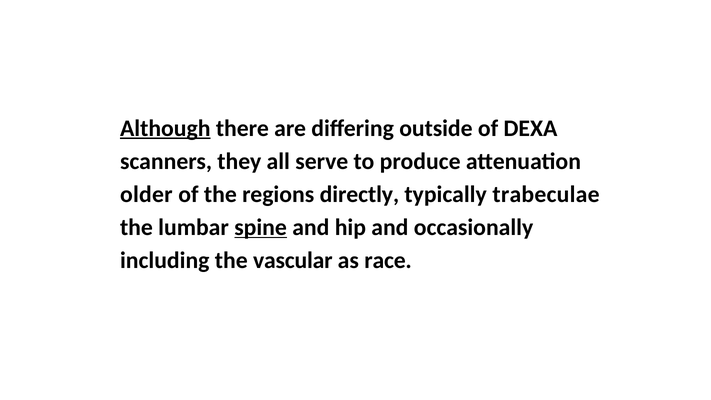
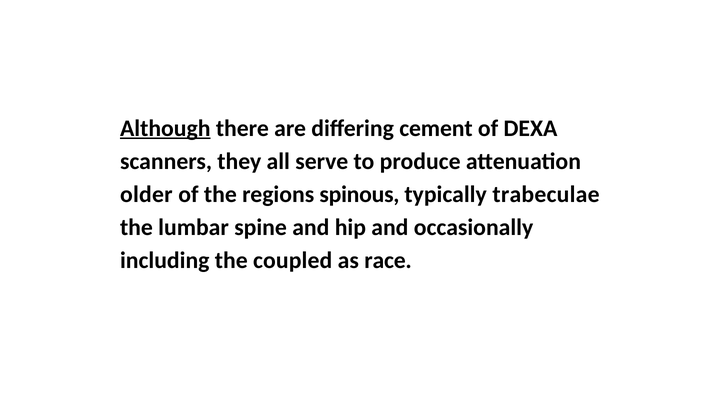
outside: outside -> cement (436, 128)
directly: directly -> spinous (359, 194)
spine underline: present -> none (261, 227)
vascular: vascular -> coupled (293, 260)
